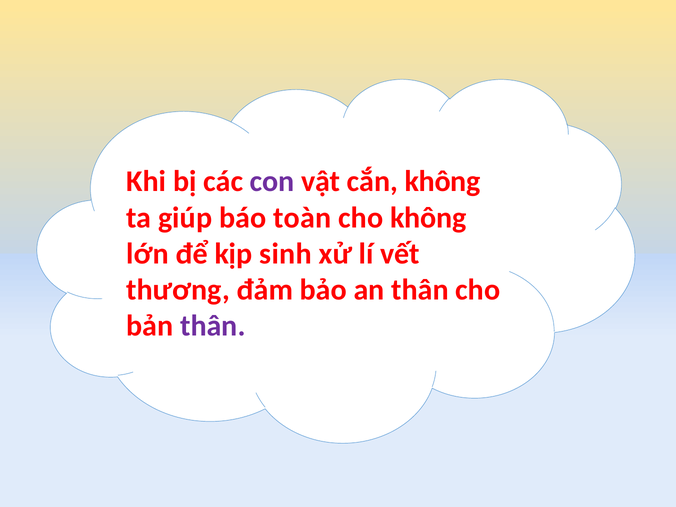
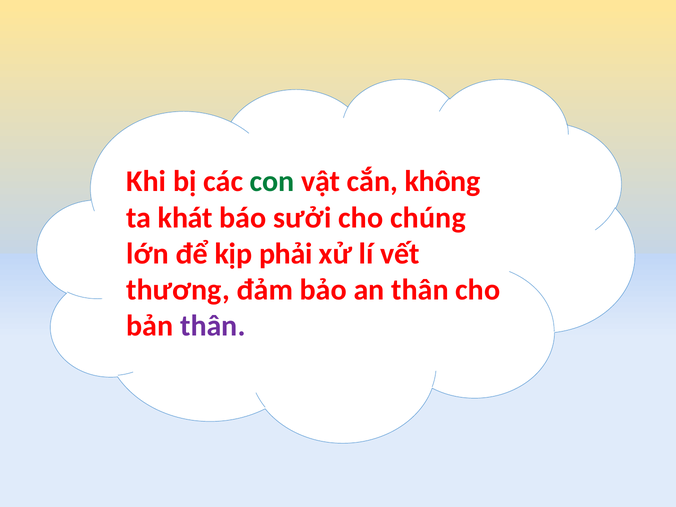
con colour: purple -> green (272, 182)
giúp: giúp -> khát (185, 218)
toàn: toàn -> sưởi (302, 218)
cho không: không -> chúng (428, 218)
sinh: sinh -> phải (286, 254)
